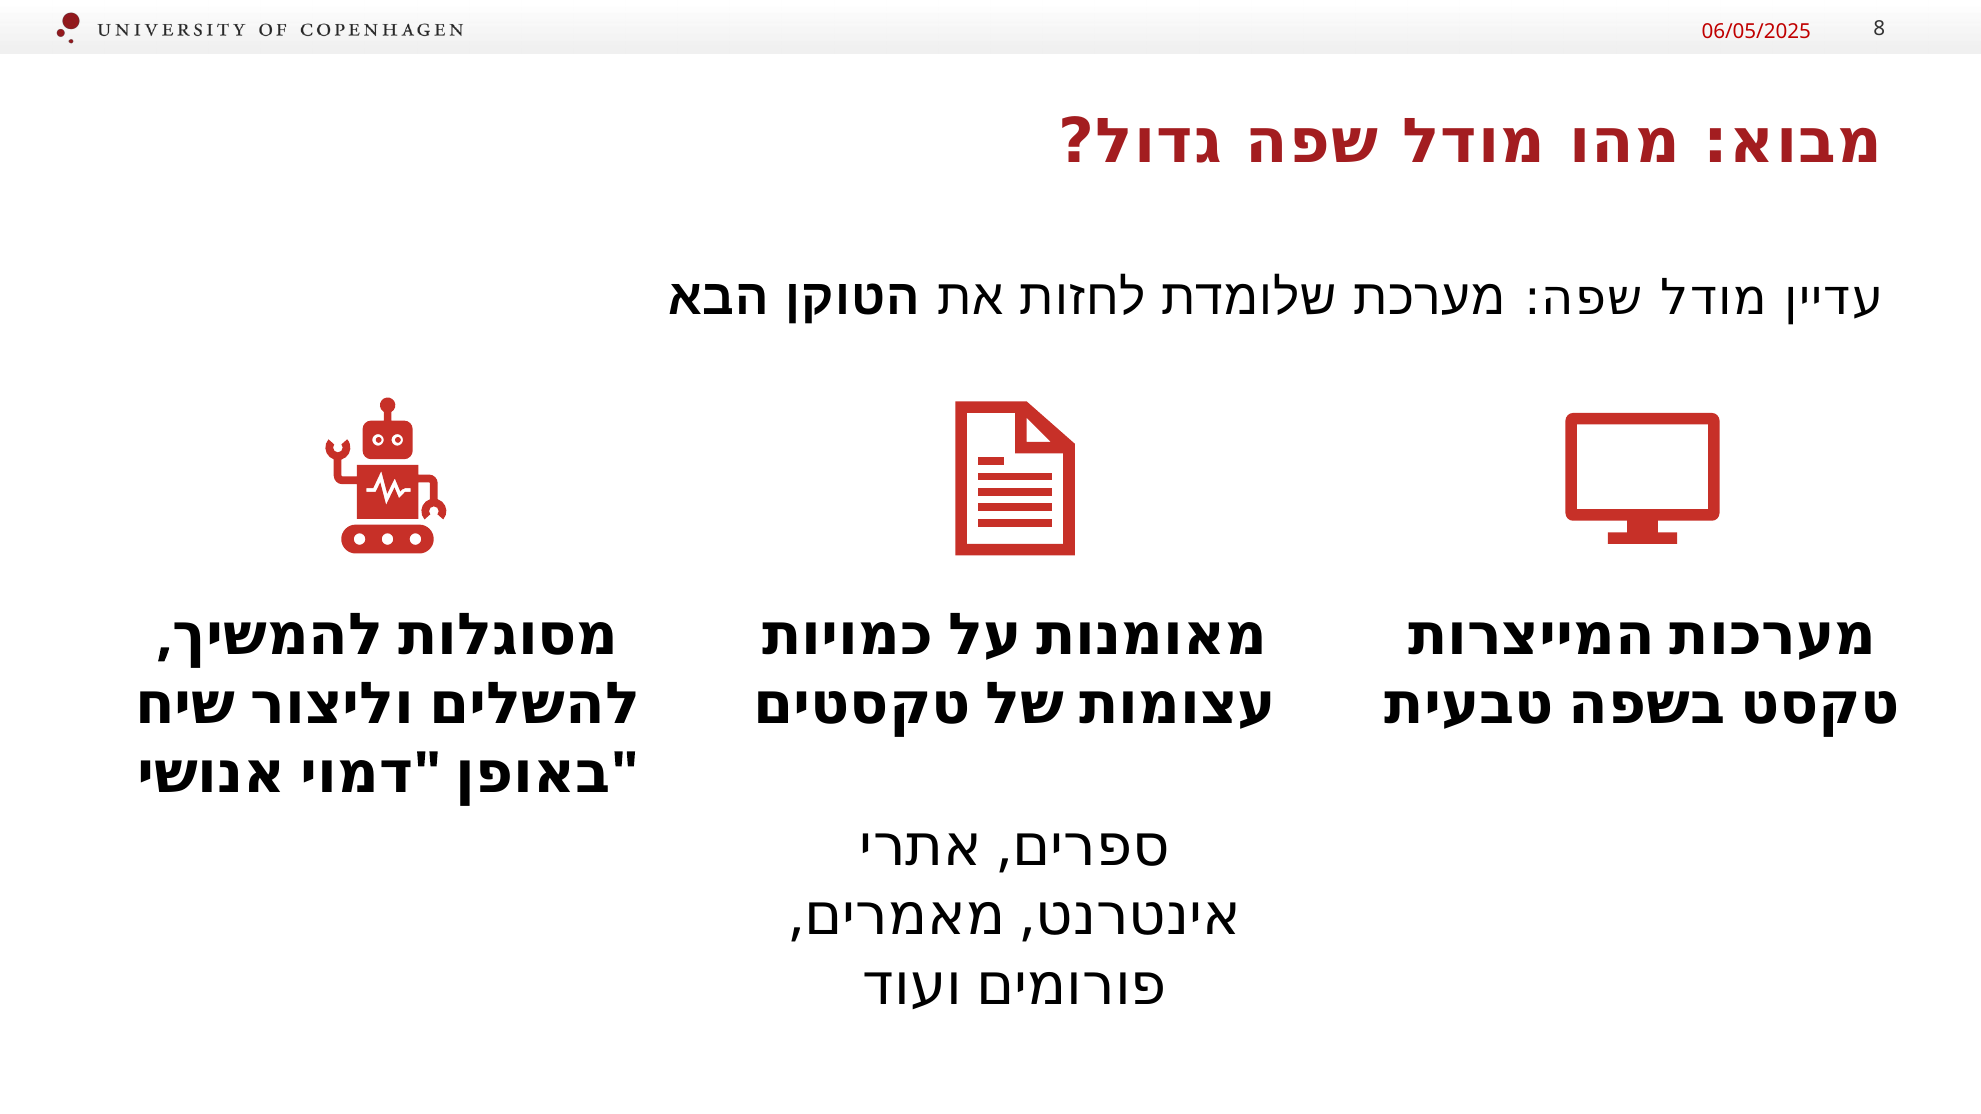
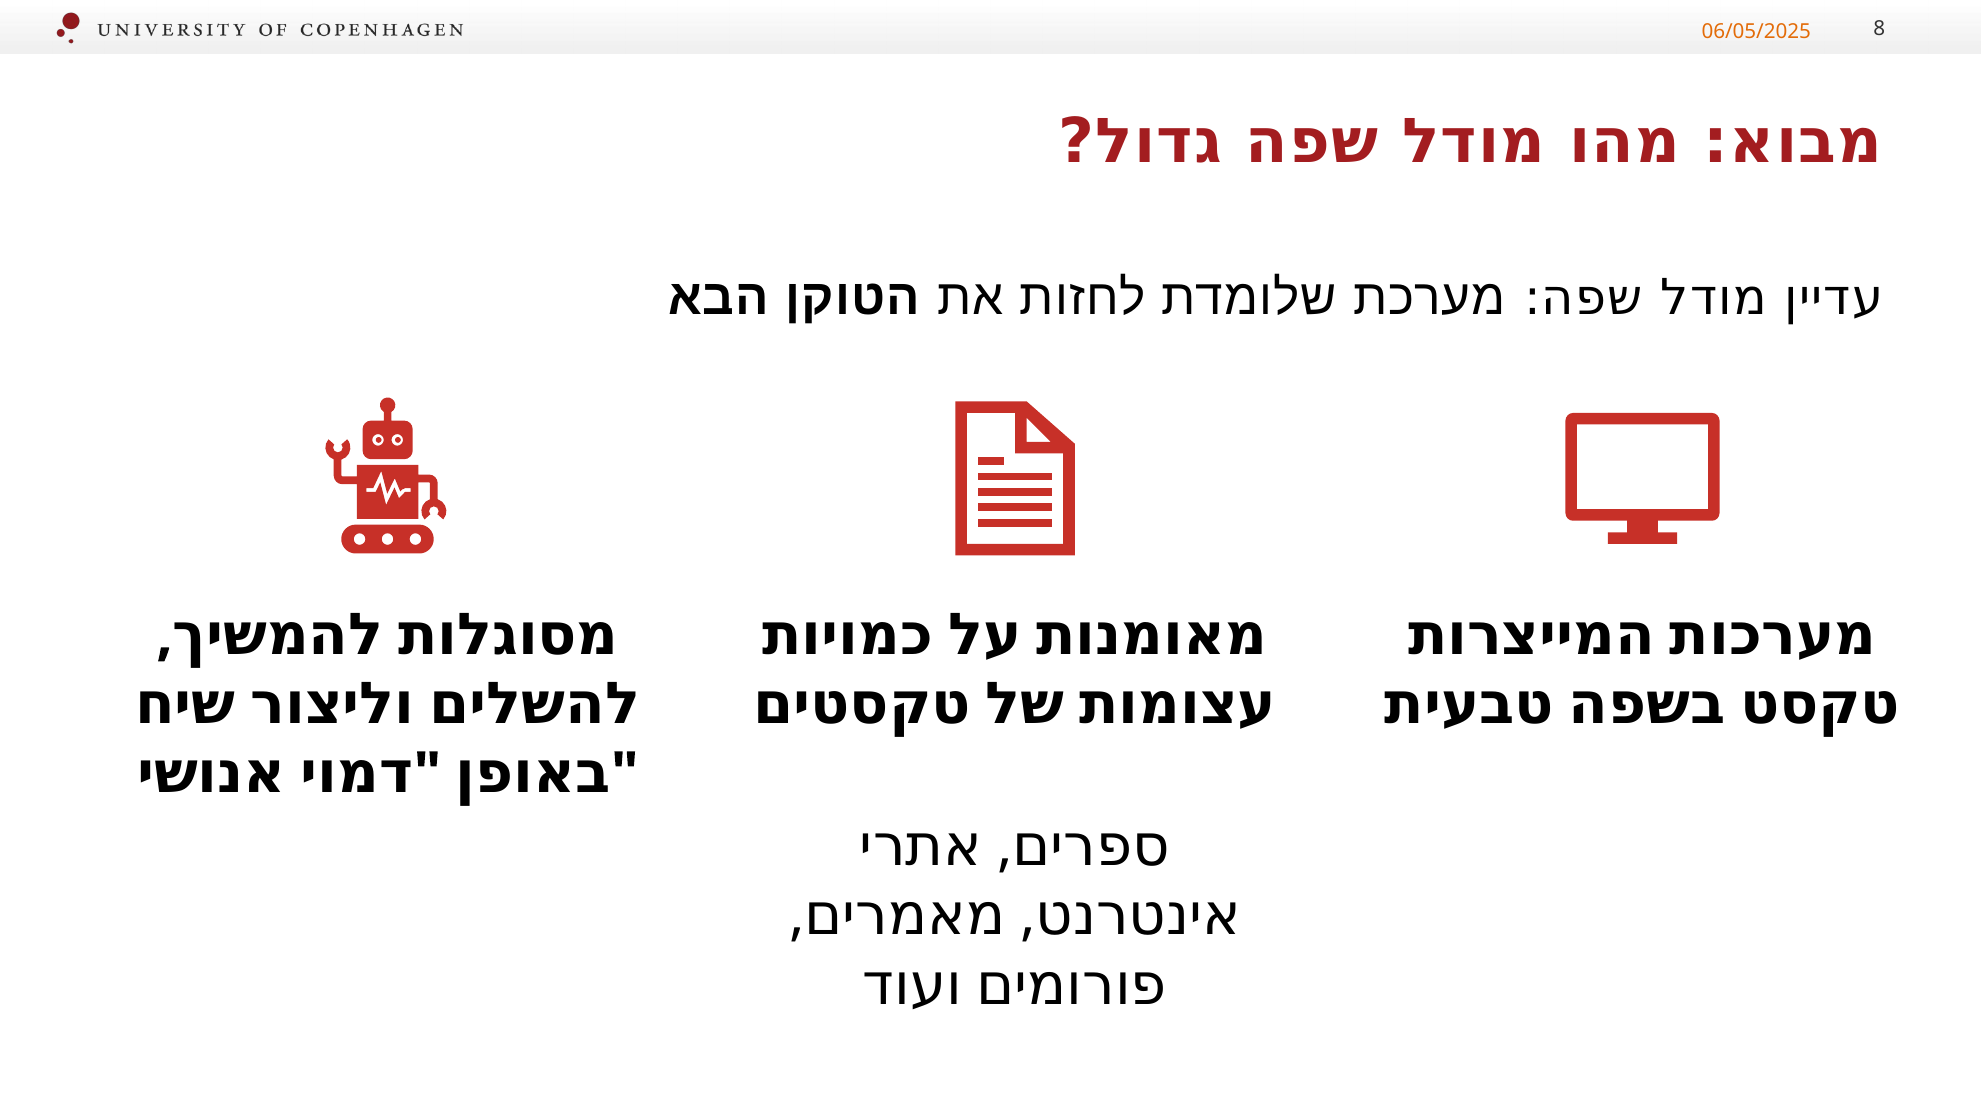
06/05/2025 colour: red -> orange (1756, 32)
